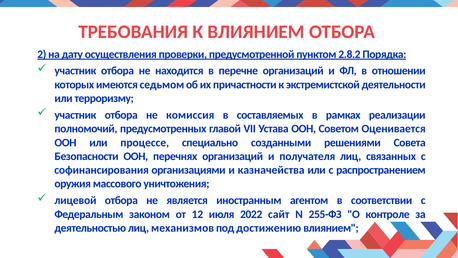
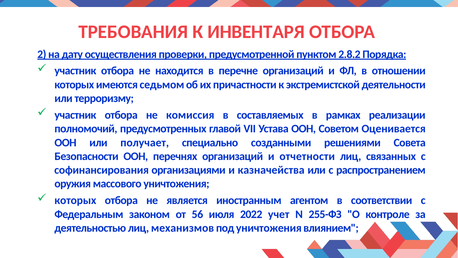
К ВЛИЯНИЕМ: ВЛИЯНИЕМ -> ИНВЕНТАРЯ (256, 32)
процессе: процессе -> получает (145, 142)
получателя: получателя -> отчетности (307, 156)
лицевой: лицевой -> которых (75, 200)
12: 12 -> 56 (197, 214)
сайт: сайт -> учет (279, 214)
под достижению: достижению -> уничтожения (269, 228)
